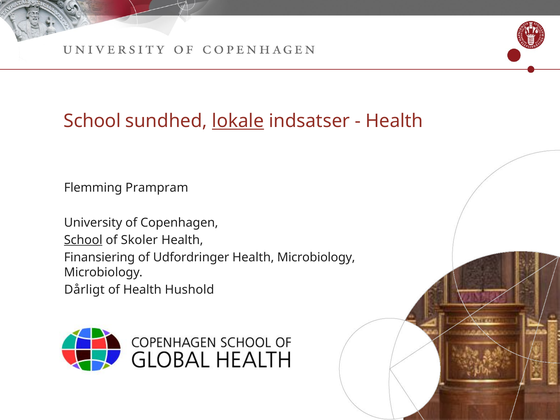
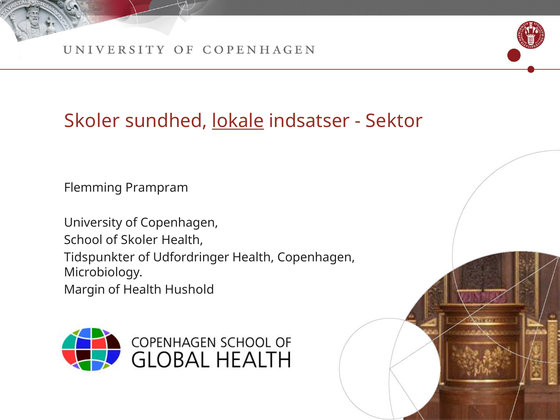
School: School -> Skoler (92, 121)
Health: Health -> Sektor (394, 121)
School underline: present -> none (83, 240)
Finansiering: Finansiering -> Tidspunkter (99, 257)
Health Microbiology: Microbiology -> Copenhagen (316, 257)
Dårligt: Dårligt -> Margin (85, 290)
